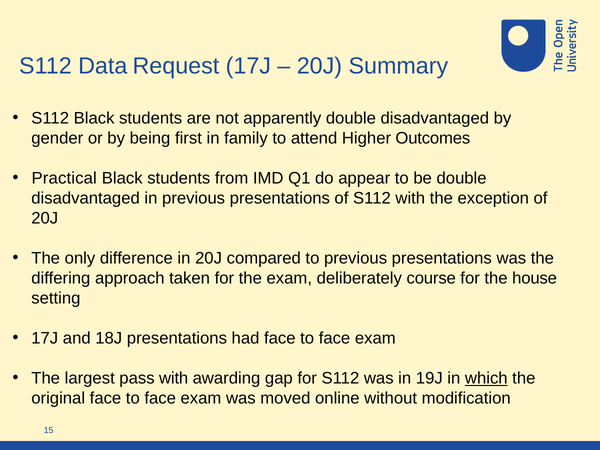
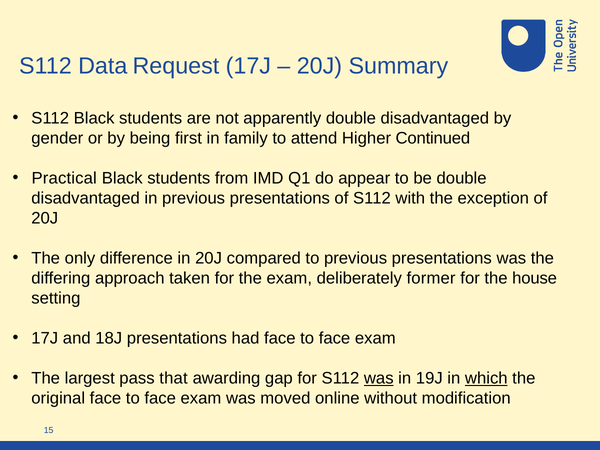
Outcomes: Outcomes -> Continued (433, 138)
course: course -> former (431, 278)
pass with: with -> that (174, 378)
was underline: none -> present (379, 378)
